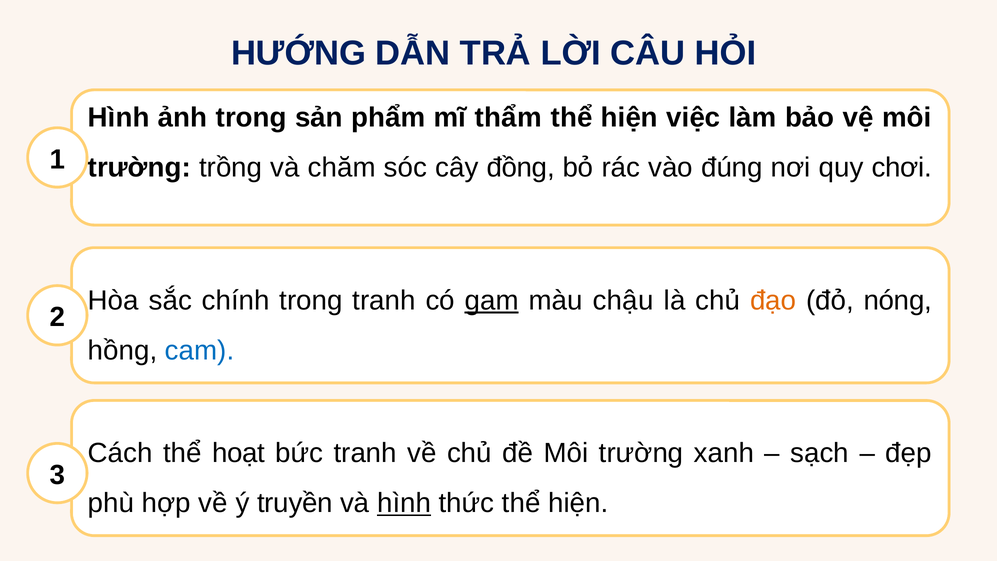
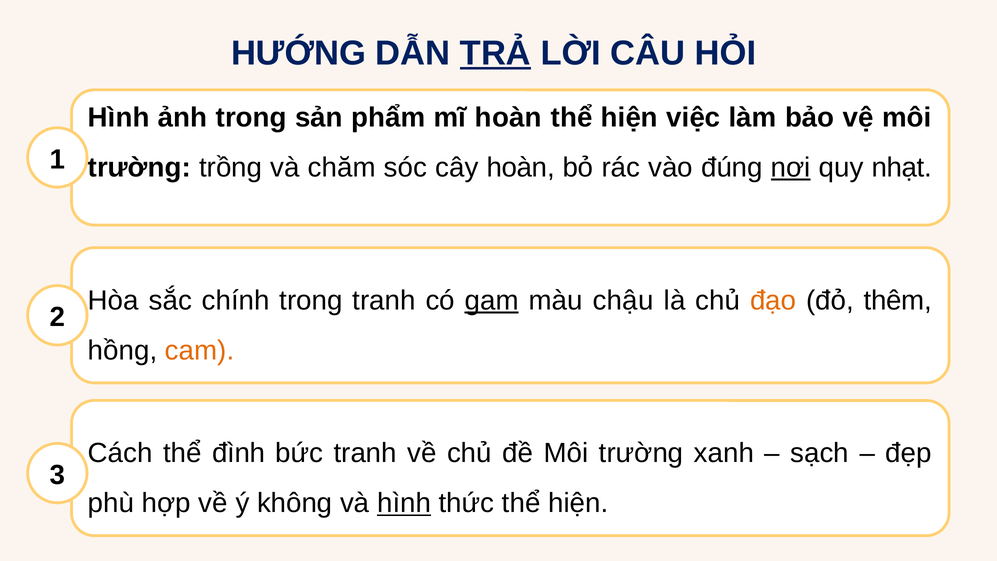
TRẢ underline: none -> present (495, 53)
mĩ thẩm: thẩm -> hoàn (508, 118)
cây đồng: đồng -> hoàn (521, 168)
nơi underline: none -> present (791, 168)
chơi: chơi -> nhạt (902, 168)
nóng: nóng -> thêm (898, 300)
cam colour: blue -> orange (200, 350)
hoạt: hoạt -> đình (239, 453)
truyền: truyền -> không (295, 503)
